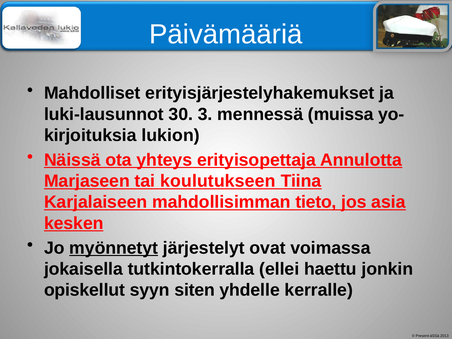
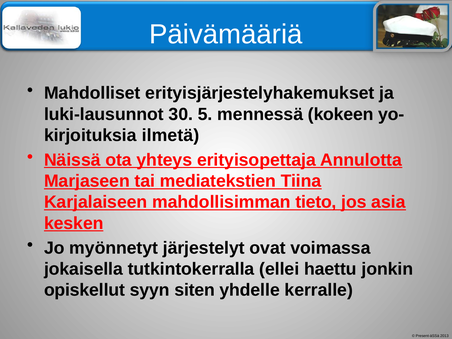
3: 3 -> 5 (205, 114)
muissa: muissa -> kokeen (341, 114)
lukion: lukion -> ilmetä (171, 135)
koulutukseen: koulutukseen -> mediatekstien (218, 181)
myönnetyt underline: present -> none (114, 248)
